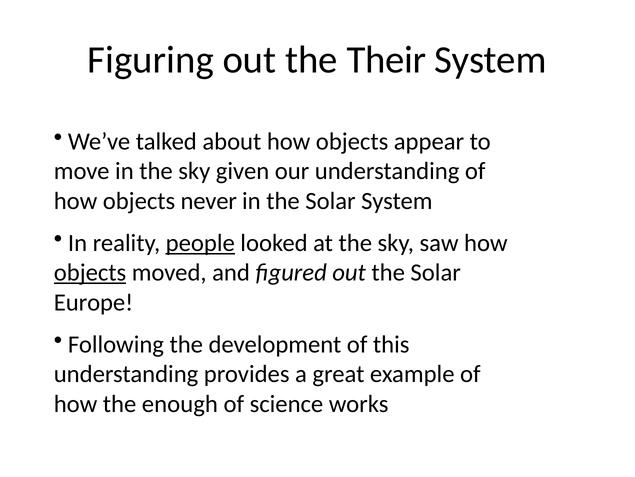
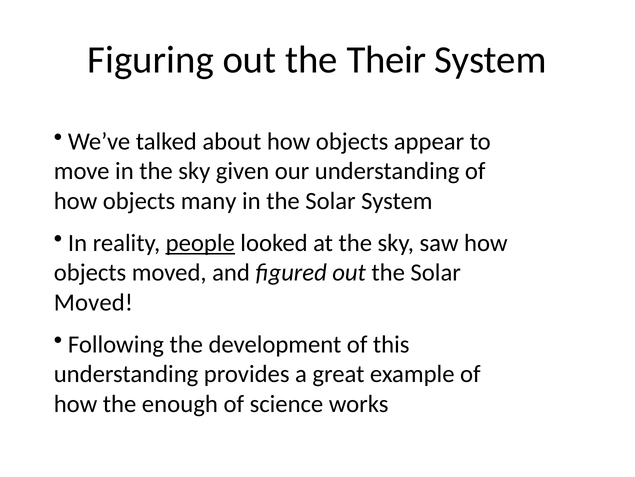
never: never -> many (209, 201)
objects underline: present -> none (90, 272)
Europe: Europe -> Moved (93, 302)
